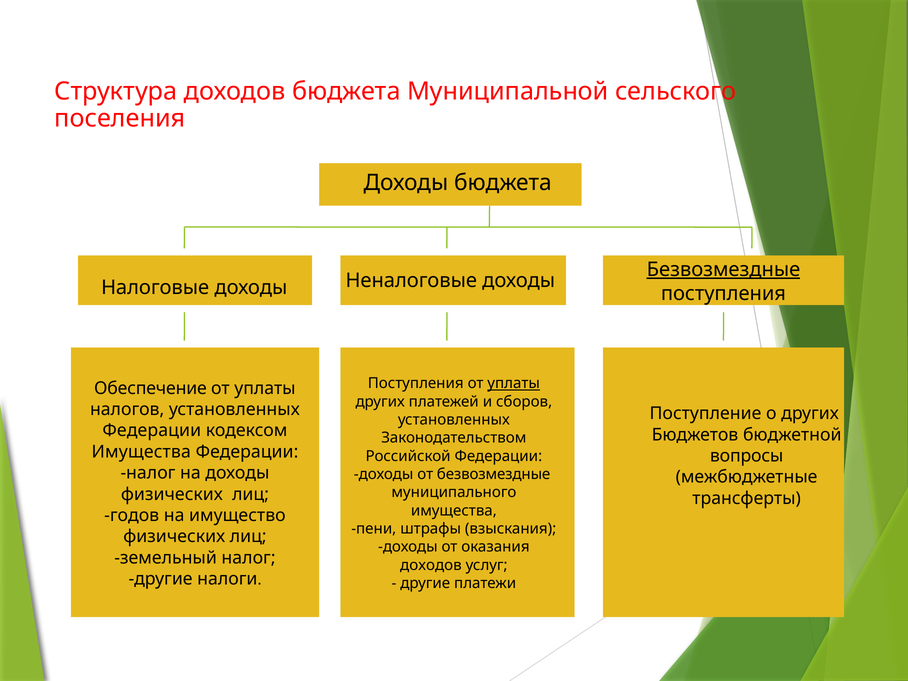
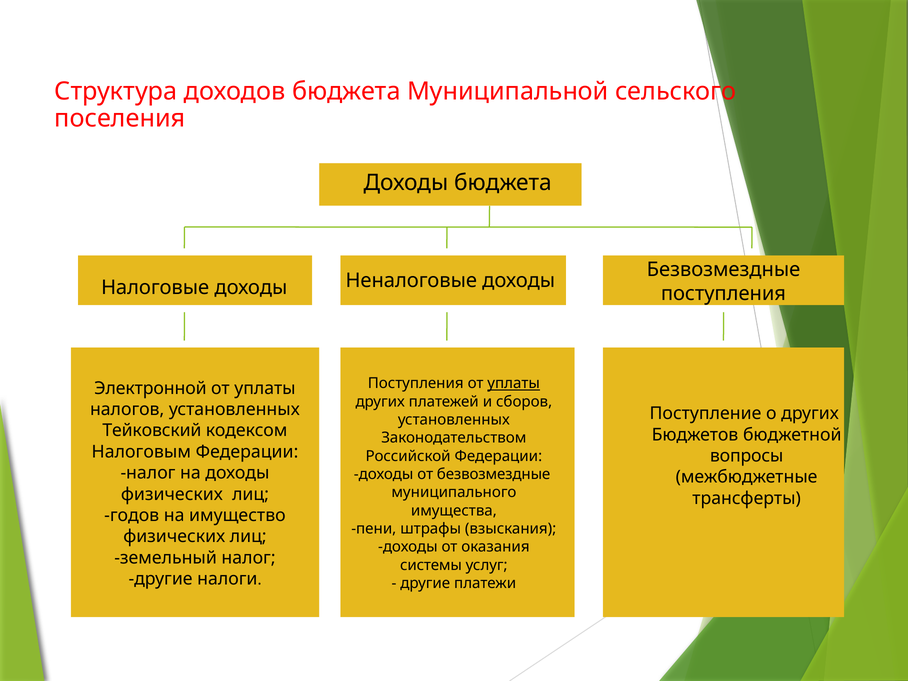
Безвозмездные underline: present -> none (723, 269)
Обеспечение: Обеспечение -> Электронной (150, 388)
Федерации: Федерации -> Тейковский (152, 431)
Имущества: Имущества -> Налоговым (141, 452)
доходов: доходов -> системы (431, 565)
